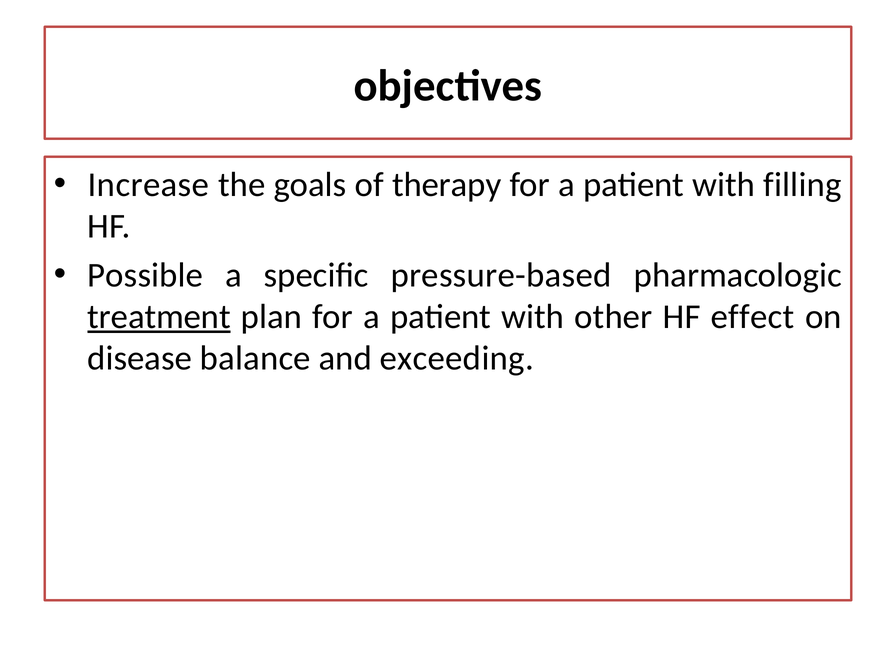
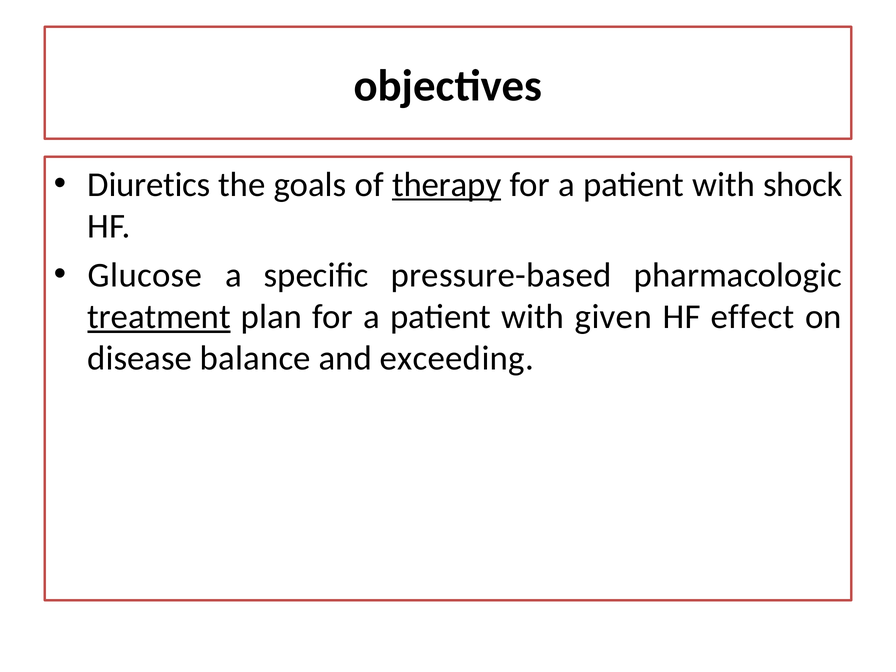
Increase: Increase -> Diuretics (149, 185)
therapy underline: none -> present (447, 185)
filling: filling -> shock (803, 185)
Possible: Possible -> Glucose (145, 275)
other: other -> given (613, 317)
